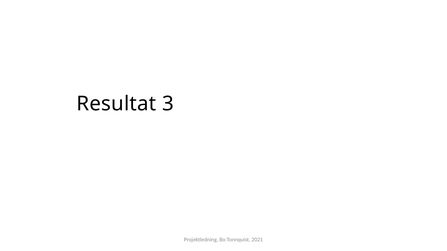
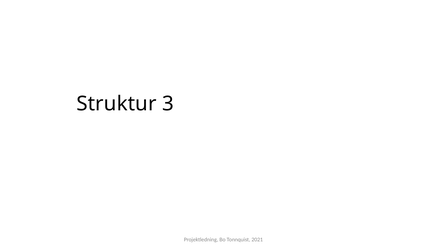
Resultat: Resultat -> Struktur (116, 104)
